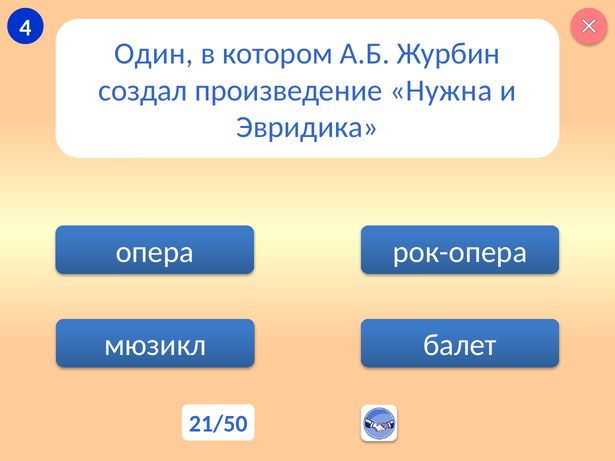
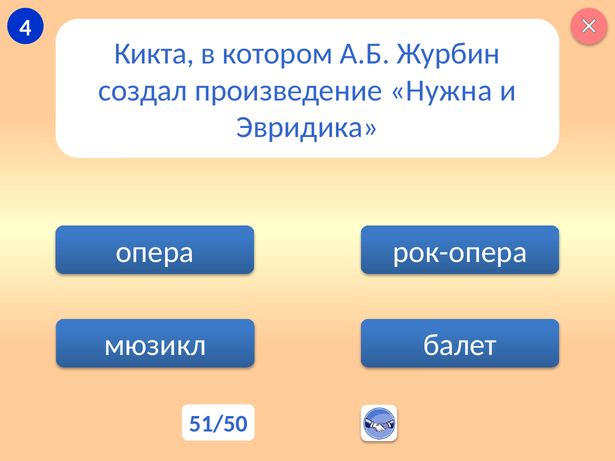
Один: Один -> Кикта (154, 54)
21/50: 21/50 -> 51/50 (218, 424)
